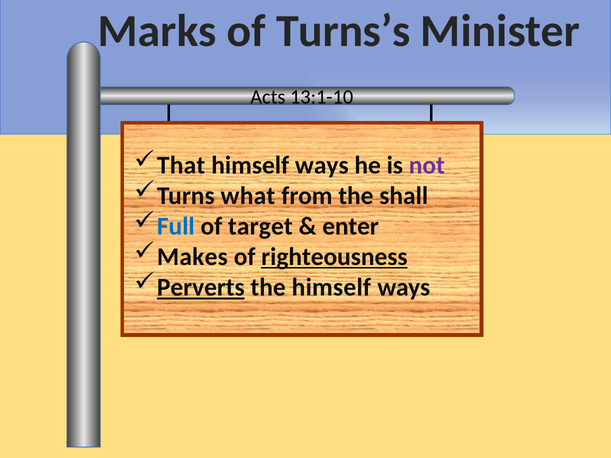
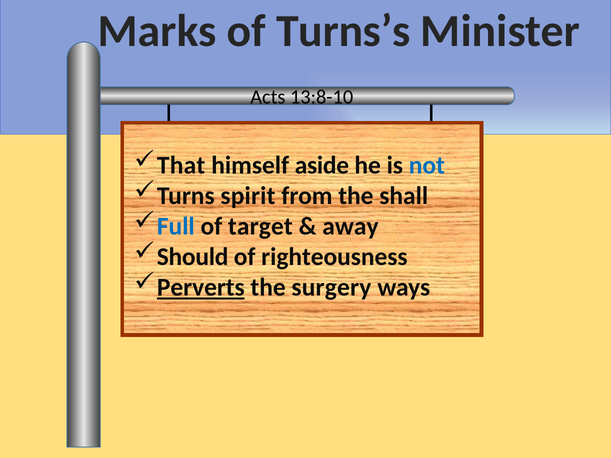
13:1-10: 13:1-10 -> 13:8-10 (322, 97)
ways: ways -> aside (322, 166)
not colour: purple -> blue (427, 166)
what: what -> spirit (248, 196)
enter: enter -> away (350, 227)
Makes: Makes -> Should (193, 257)
righteousness underline: present -> none (334, 257)
the himself: himself -> surgery (331, 288)
